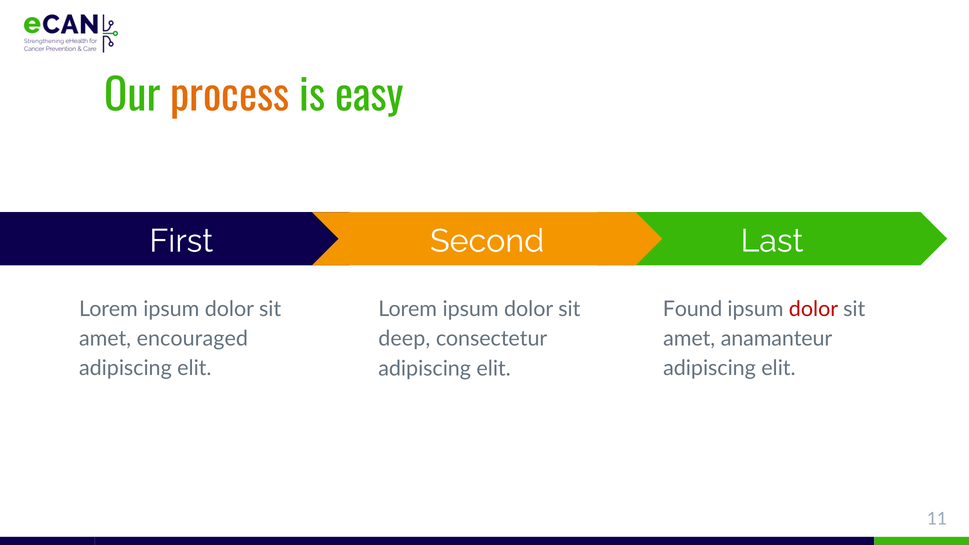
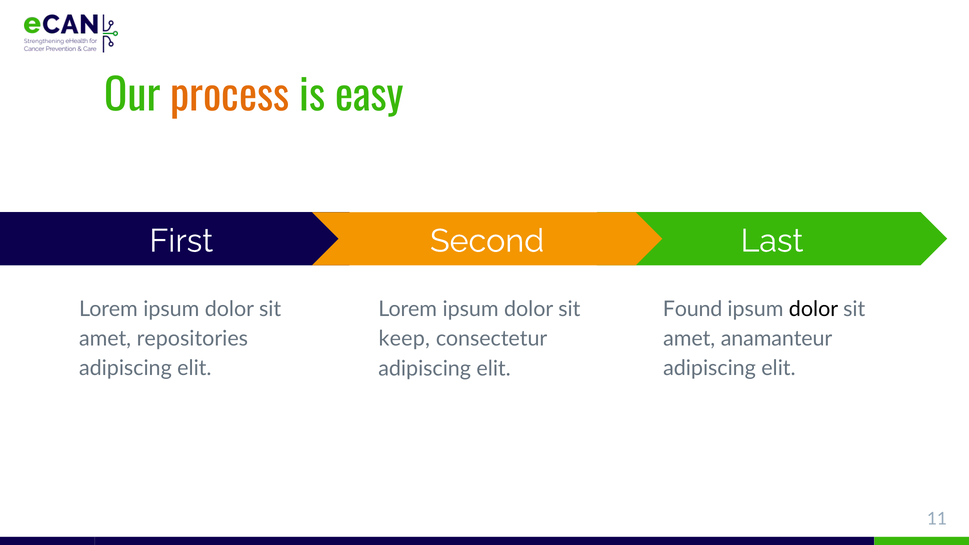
dolor colour: red -> black (814, 309)
encouraged: encouraged -> repositories (192, 339)
deep: deep -> keep (404, 339)
